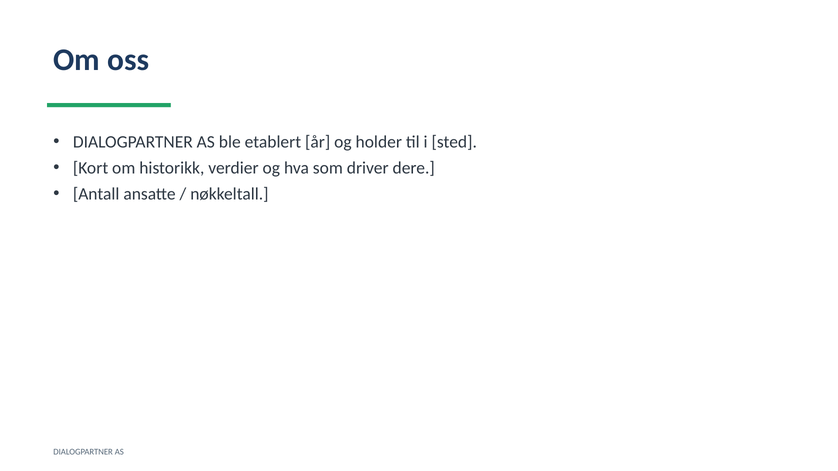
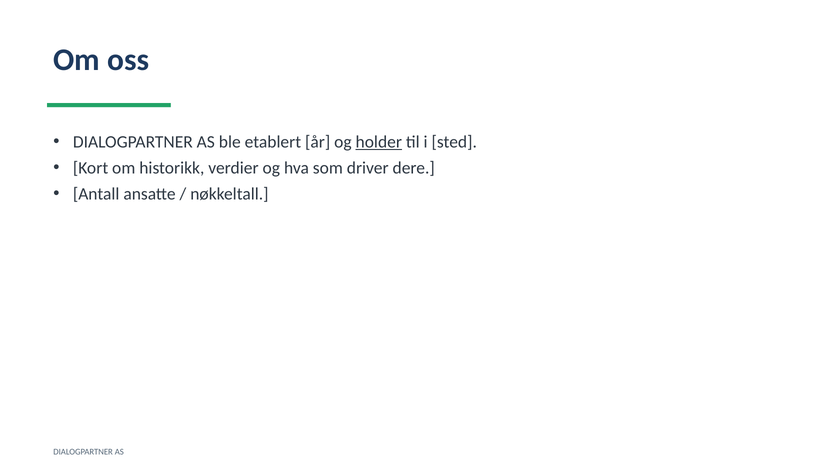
holder underline: none -> present (379, 142)
